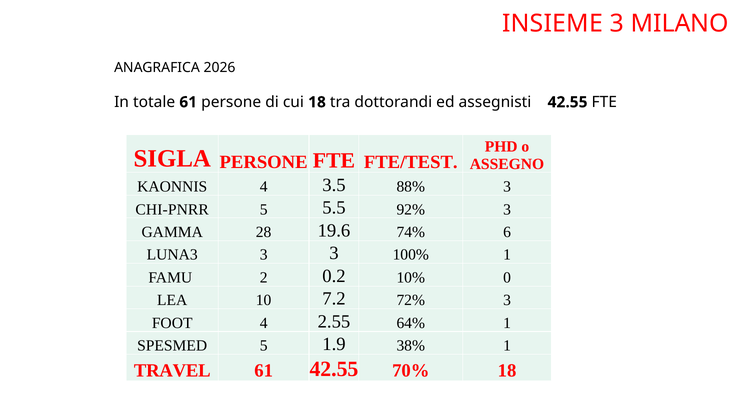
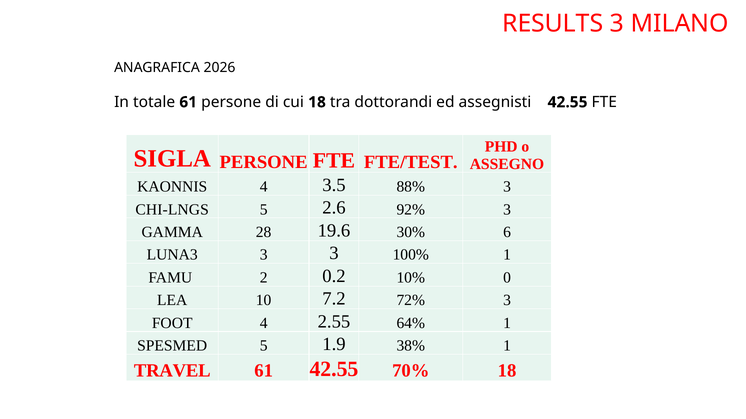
INSIEME: INSIEME -> RESULTS (553, 24)
CHI-PNRR: CHI-PNRR -> CHI-LNGS (172, 210)
5.5: 5.5 -> 2.6 (334, 208)
74%: 74% -> 30% (411, 232)
